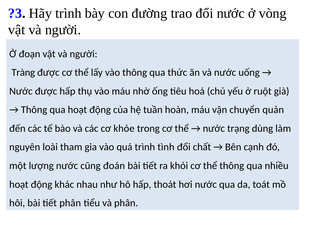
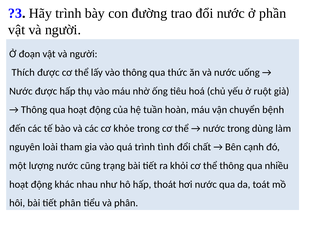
vòng: vòng -> phần (273, 13)
Tràng: Tràng -> Thích (23, 73)
quản: quản -> bệnh (273, 110)
nước trạng: trạng -> trong (238, 129)
đoán: đoán -> trạng (114, 166)
